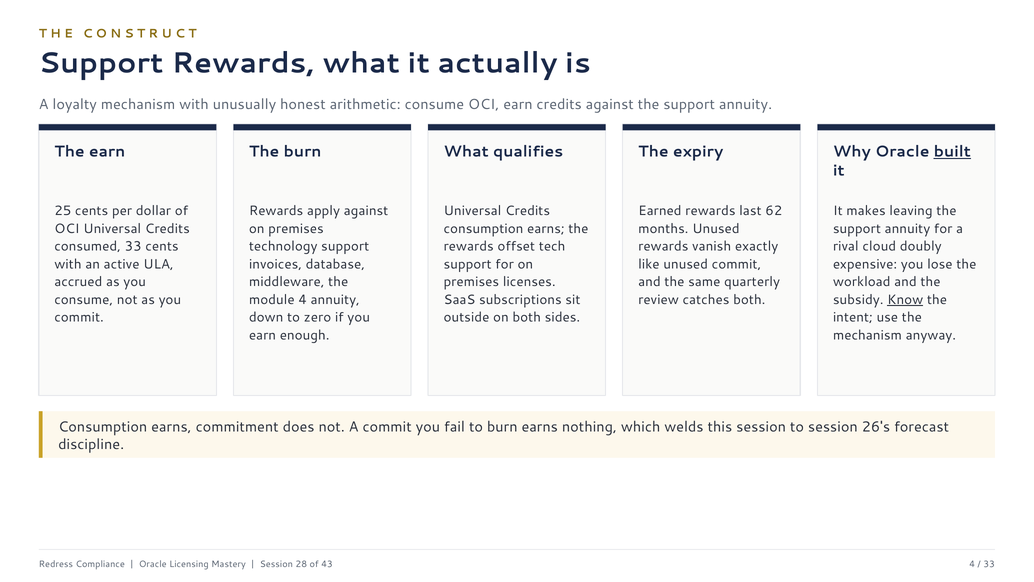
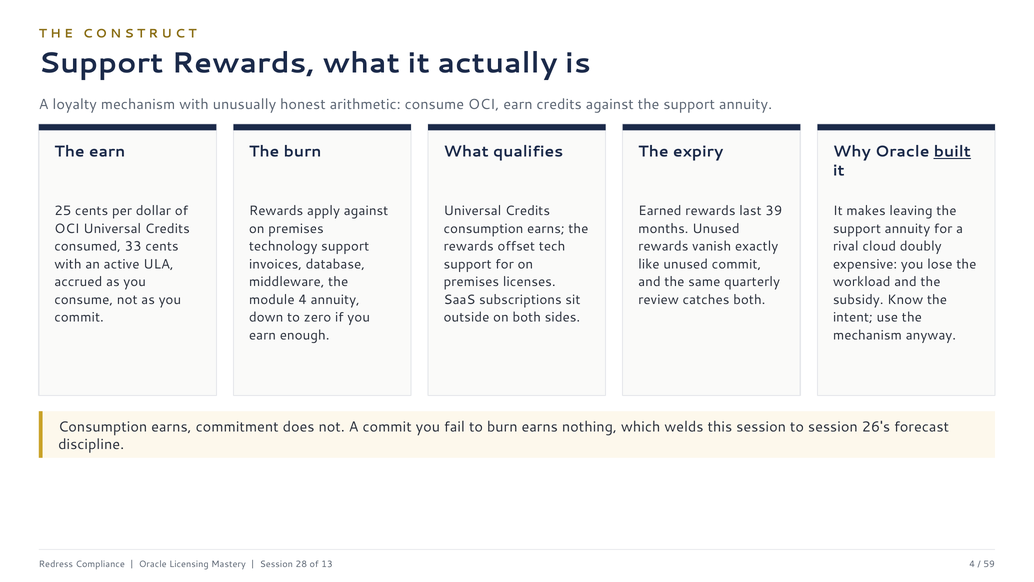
62: 62 -> 39 (774, 211)
Know underline: present -> none (905, 299)
43: 43 -> 13 (327, 564)
33: 33 -> 59 (989, 564)
